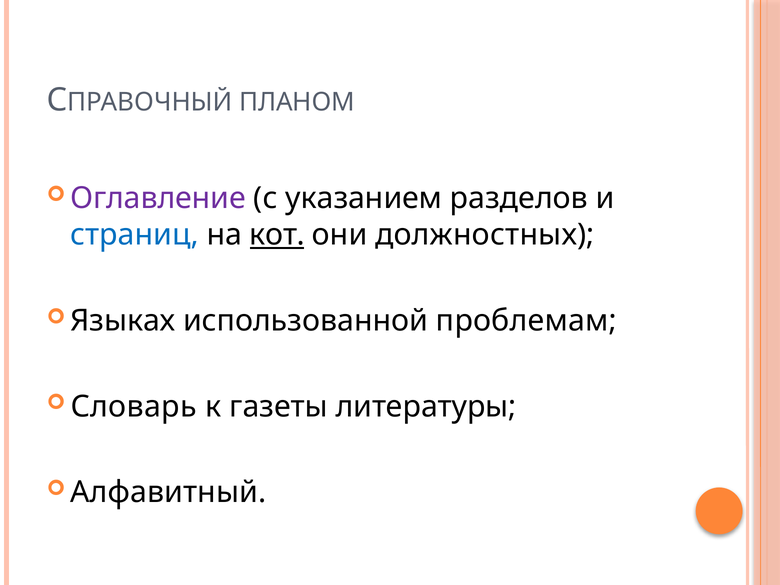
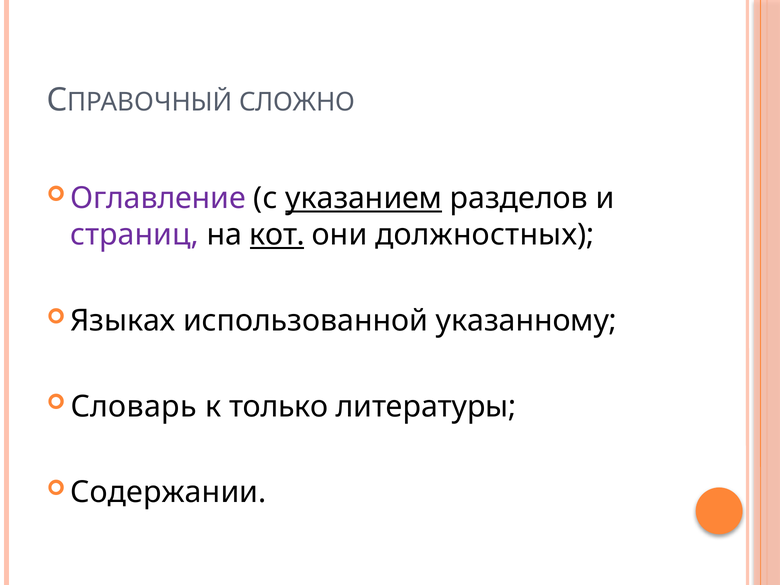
ПЛАНОМ: ПЛАНОМ -> СЛОЖНО (297, 102)
указанием underline: none -> present (364, 198)
страниц colour: blue -> purple (134, 235)
проблемам: проблемам -> указанному (527, 321)
газеты: газеты -> только (279, 407)
Алфавитный: Алфавитный -> Содержании (168, 492)
